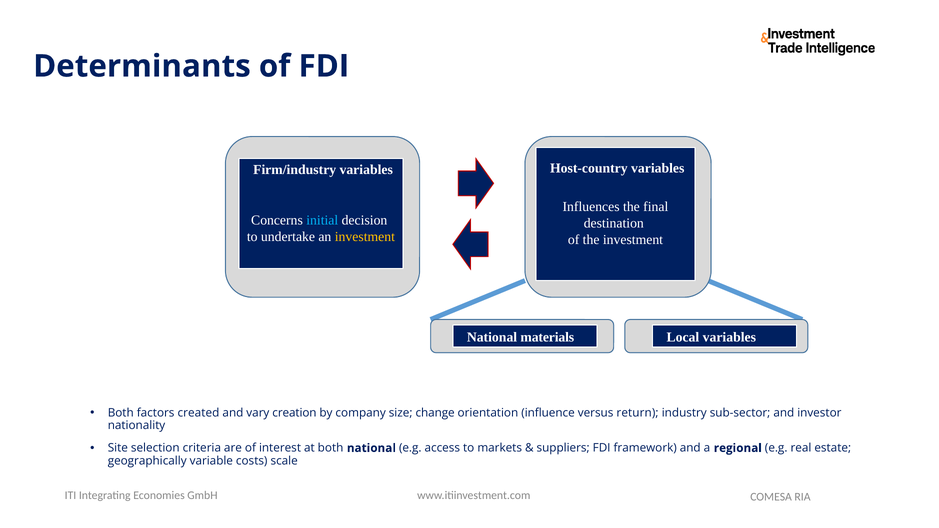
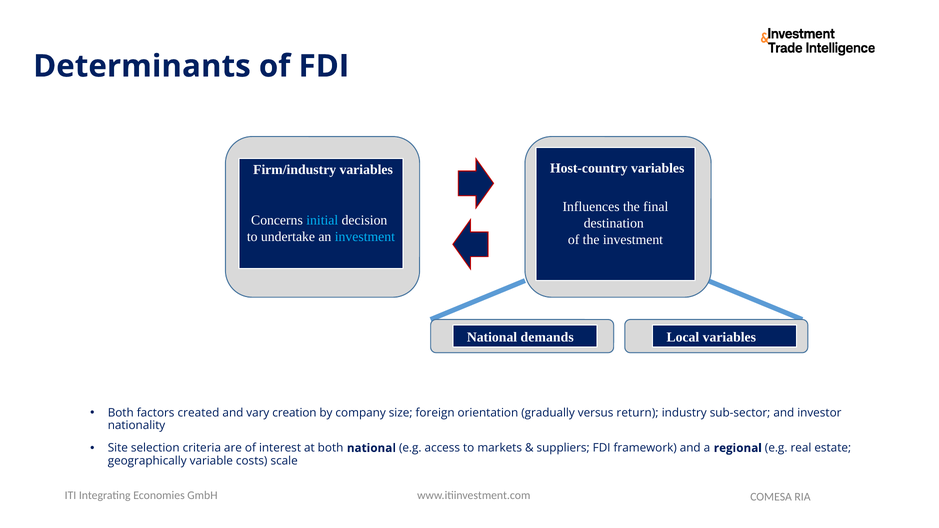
investment colour: yellow -> light blue (365, 237)
materials: materials -> demands (547, 337)
change: change -> foreign (435, 413)
influence: influence -> gradually (548, 413)
